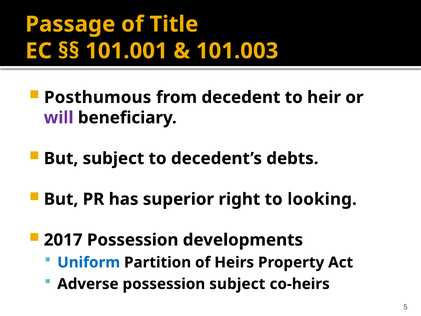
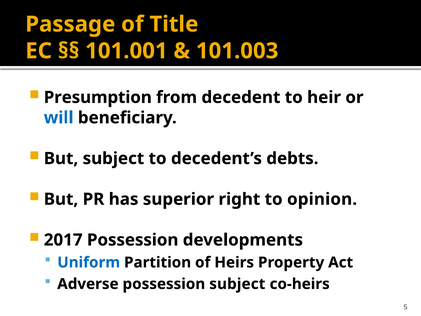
Posthumous: Posthumous -> Presumption (98, 97)
will colour: purple -> blue (59, 118)
looking: looking -> opinion (322, 199)
